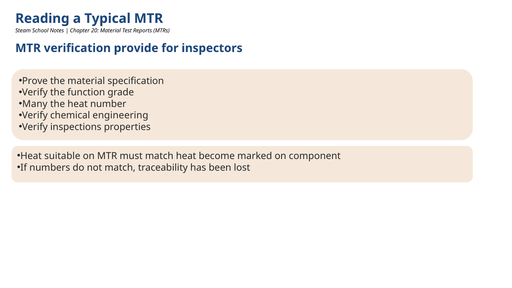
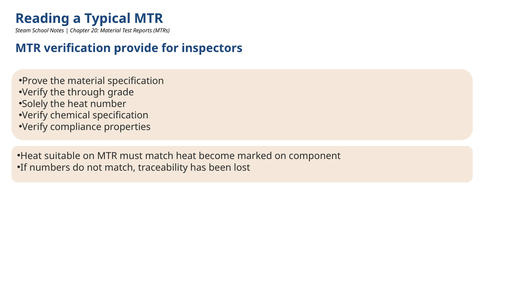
function: function -> through (86, 93)
Many: Many -> Solely (35, 104)
chemical engineering: engineering -> specification (121, 116)
inspections: inspections -> compliance (76, 127)
